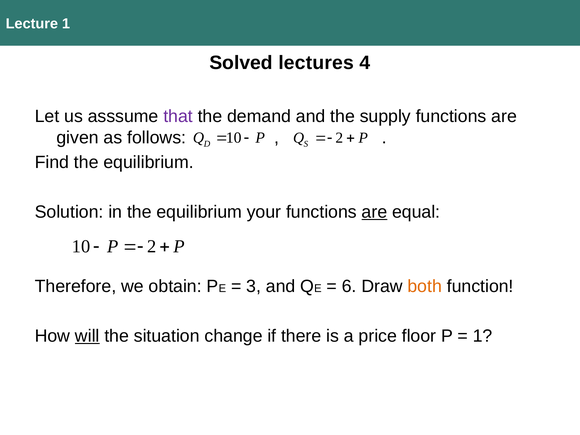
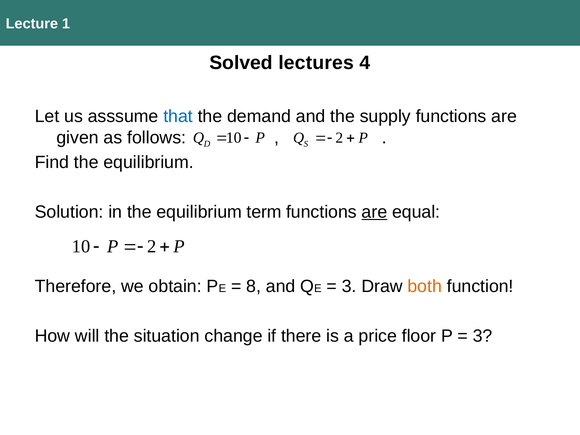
that colour: purple -> blue (178, 116)
your: your -> term (264, 212)
3: 3 -> 8 (254, 286)
6: 6 -> 3 (349, 286)
will underline: present -> none (87, 336)
1: 1 -> 3 (483, 336)
